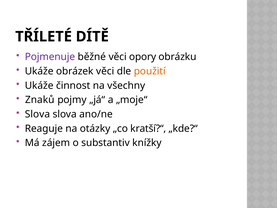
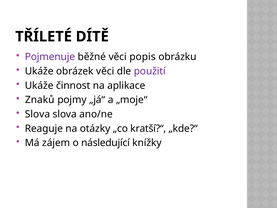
opory: opory -> popis (143, 57)
použití colour: orange -> purple (150, 71)
všechny: všechny -> aplikace (126, 85)
substantiv: substantiv -> následující (106, 143)
